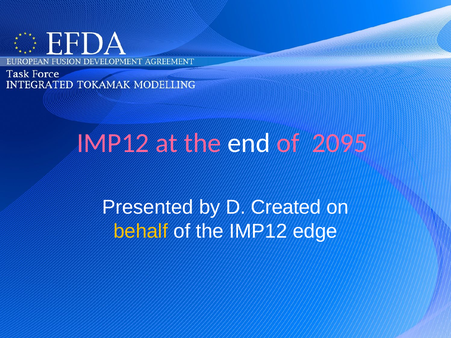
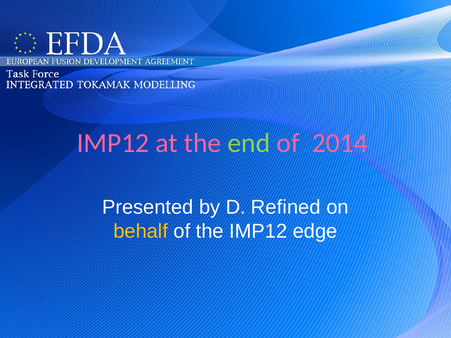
end colour: white -> light green (249, 143)
2095: 2095 -> 2014 (340, 143)
Created: Created -> Refined (286, 207)
